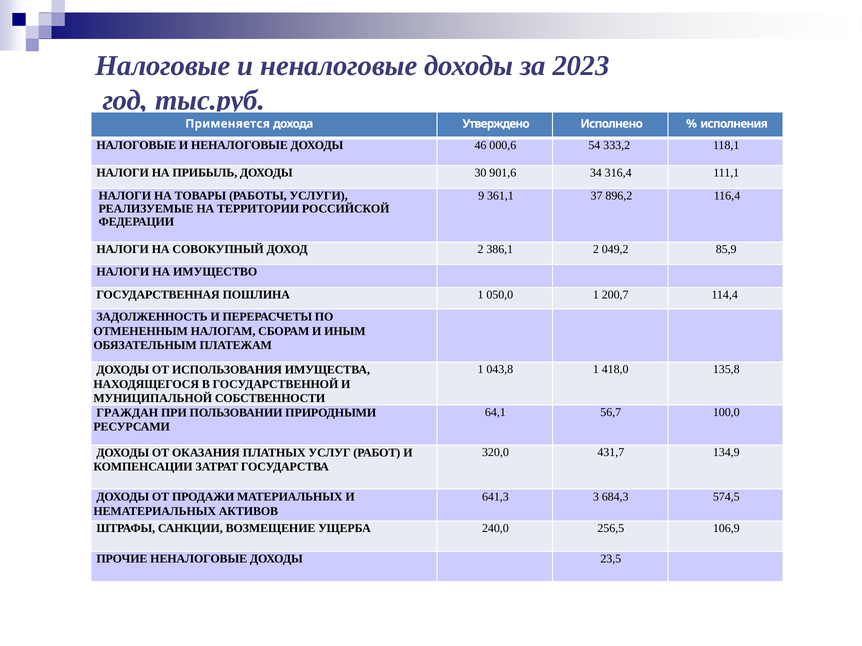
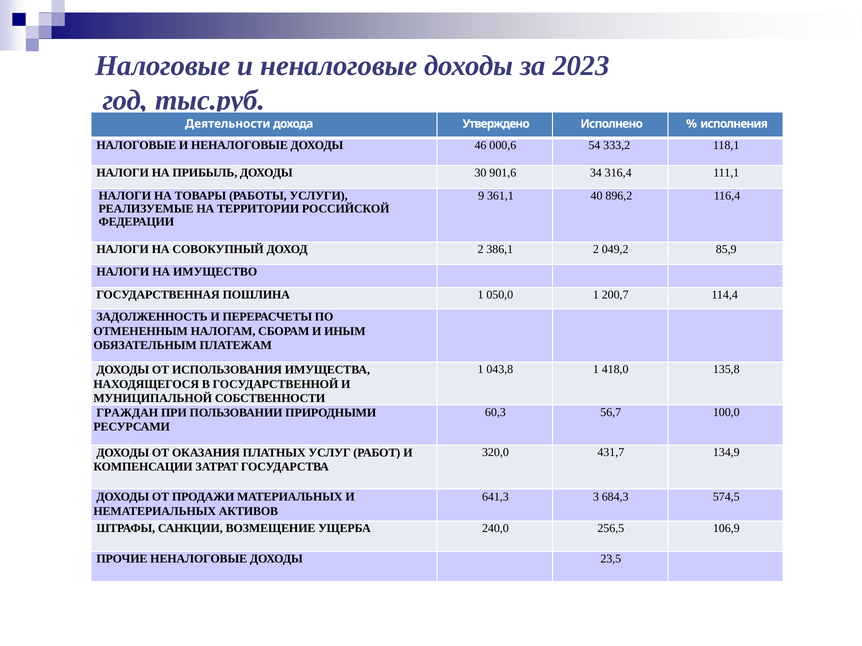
Применяется: Применяется -> Деятельности (228, 124)
37: 37 -> 40 (597, 196)
64,1: 64,1 -> 60,3 (495, 413)
